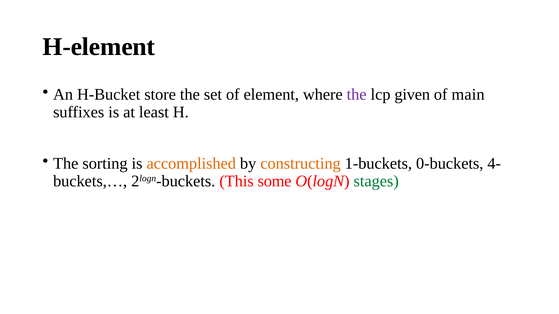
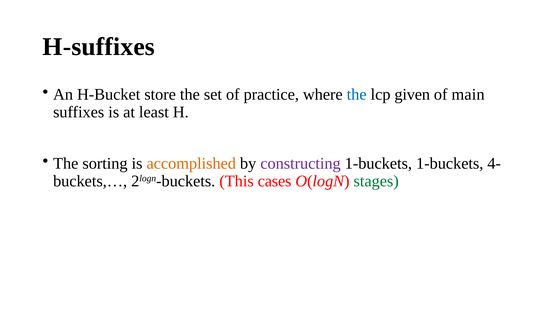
H-element: H-element -> H-suffixes (99, 47)
element: element -> practice (271, 95)
the colour: purple -> blue (357, 95)
constructing colour: orange -> purple (301, 164)
1-buckets 0-buckets: 0-buckets -> 1-buckets (450, 164)
some: some -> cases (275, 181)
